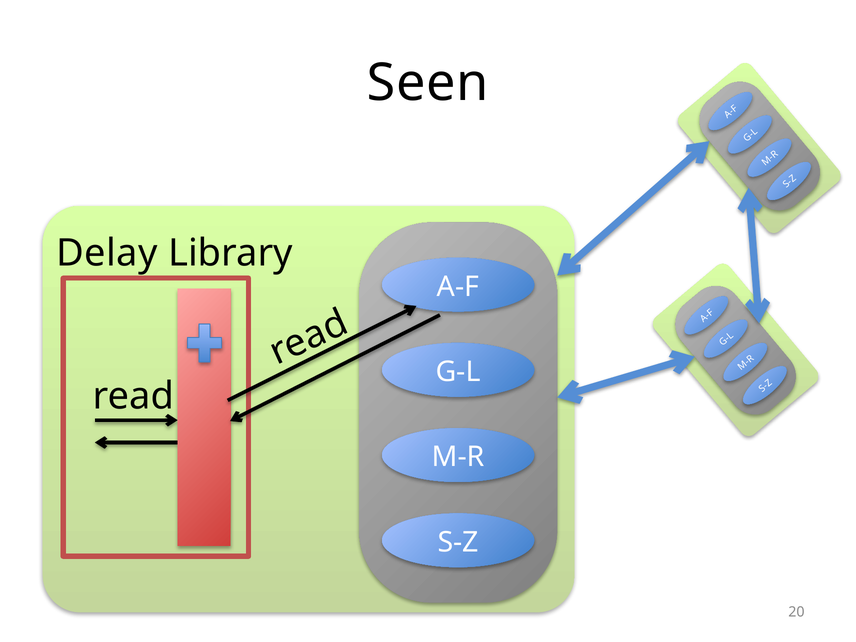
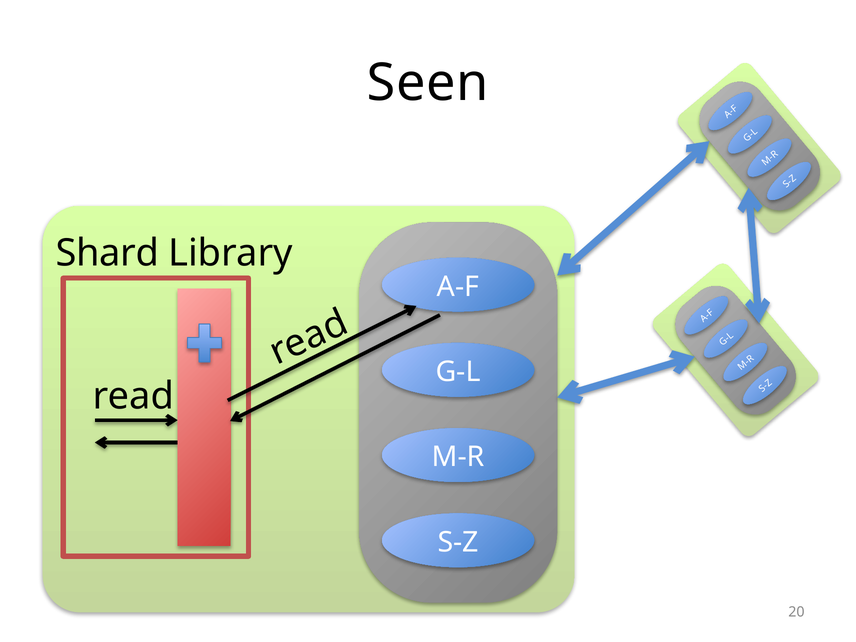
Delay: Delay -> Shard (107, 253)
